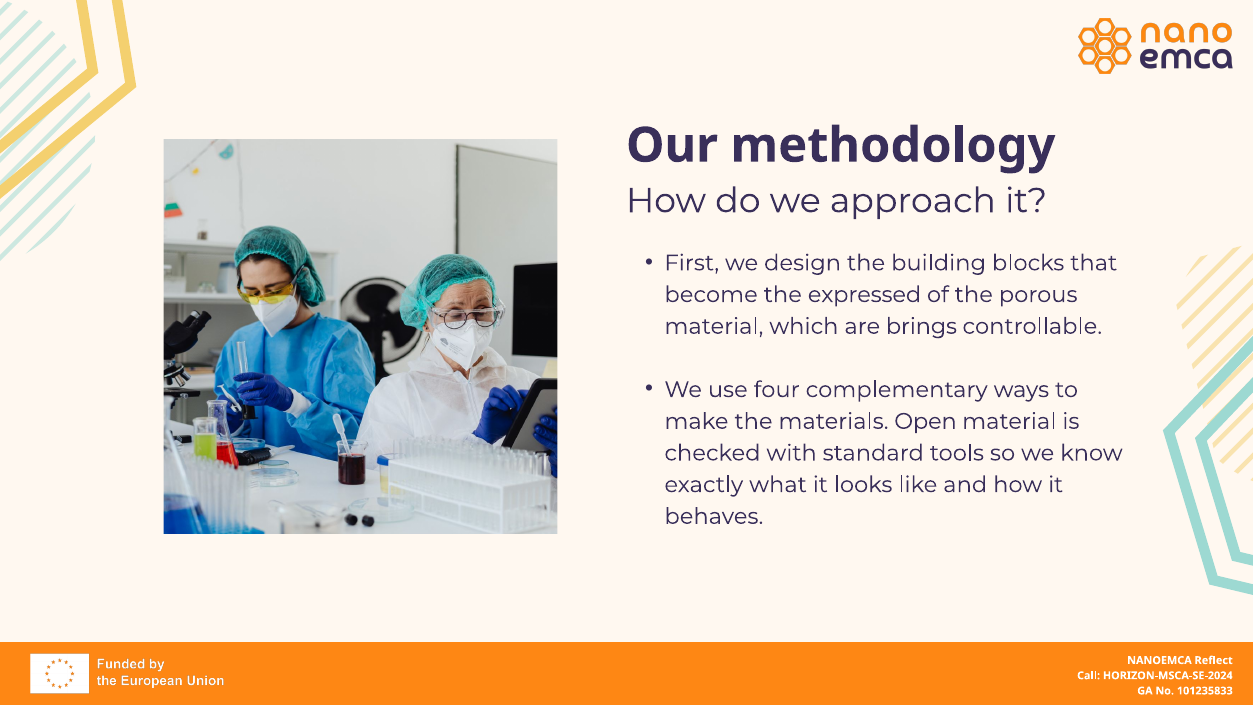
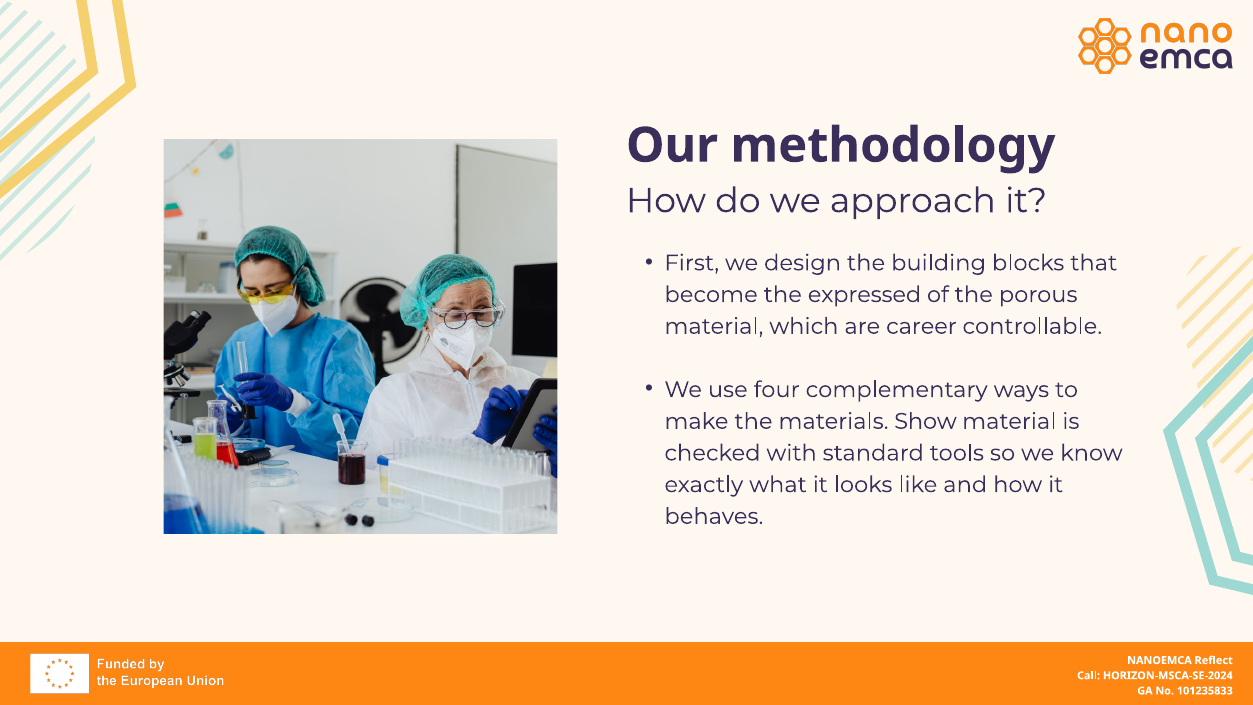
brings: brings -> career (921, 326)
Open: Open -> Show (925, 421)
